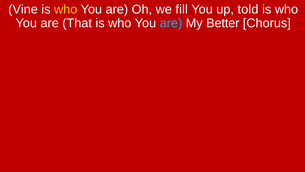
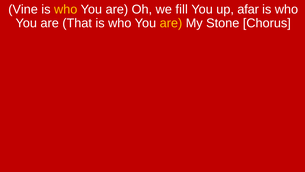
told: told -> afar (248, 9)
are colour: light blue -> yellow (171, 23)
Better: Better -> Stone (223, 23)
